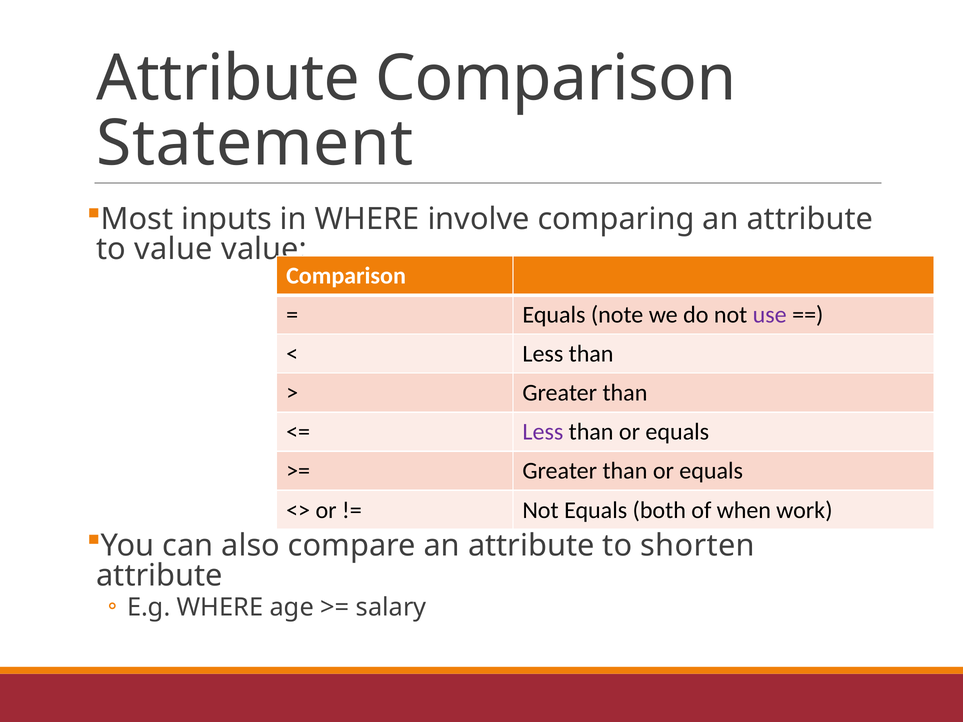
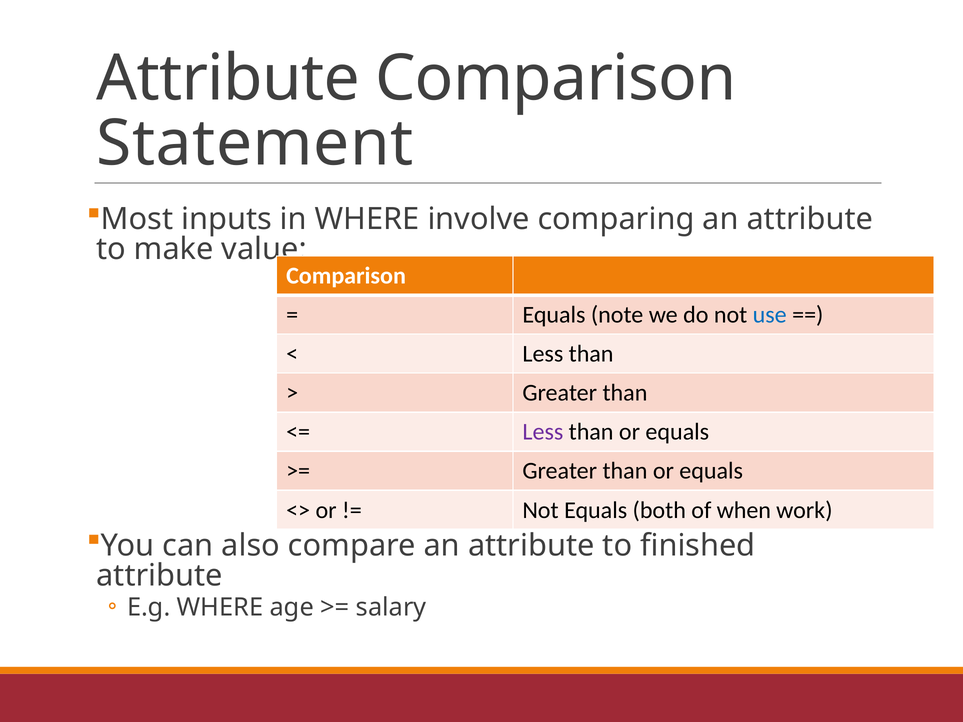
to value: value -> make (174, 249)
use colour: purple -> blue (770, 315)
shorten: shorten -> finished (698, 546)
